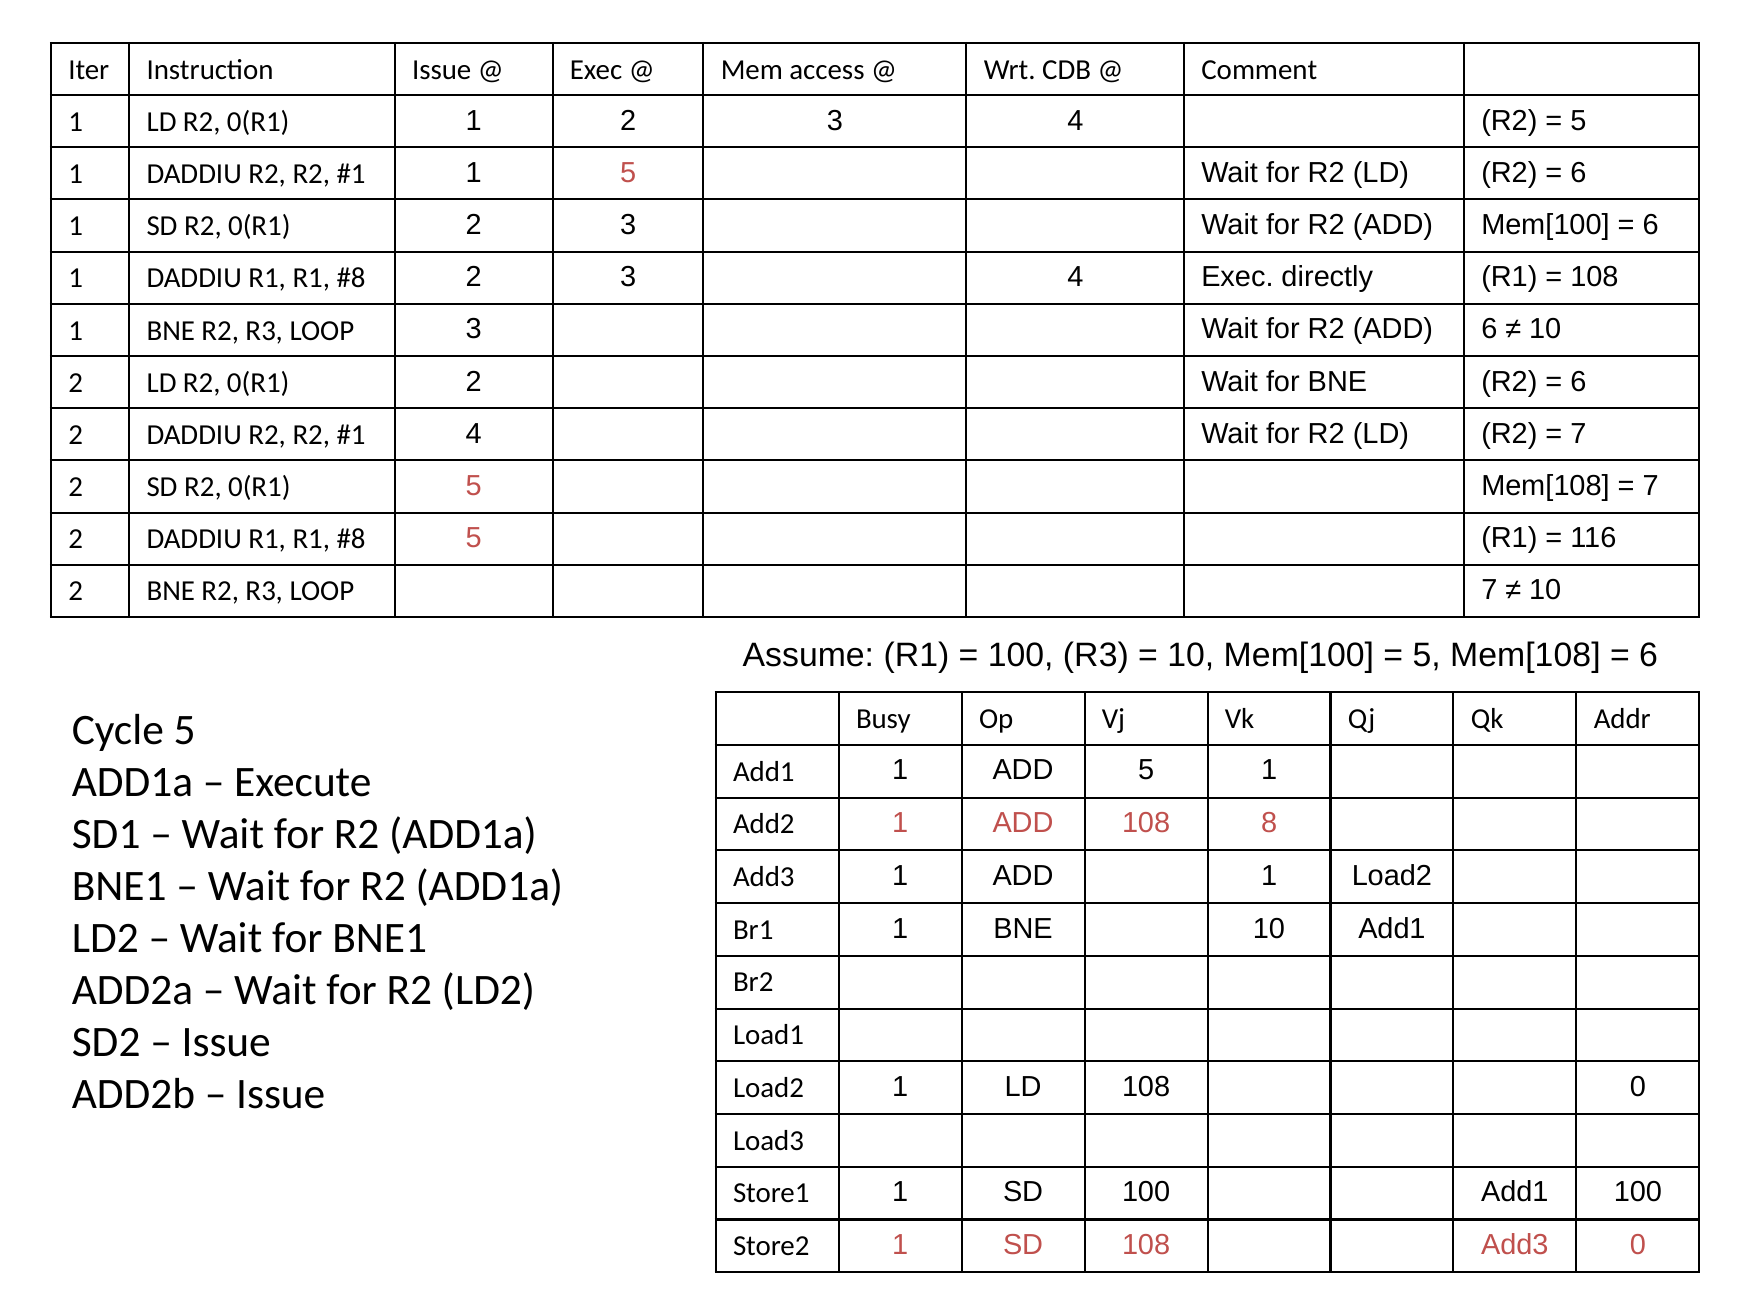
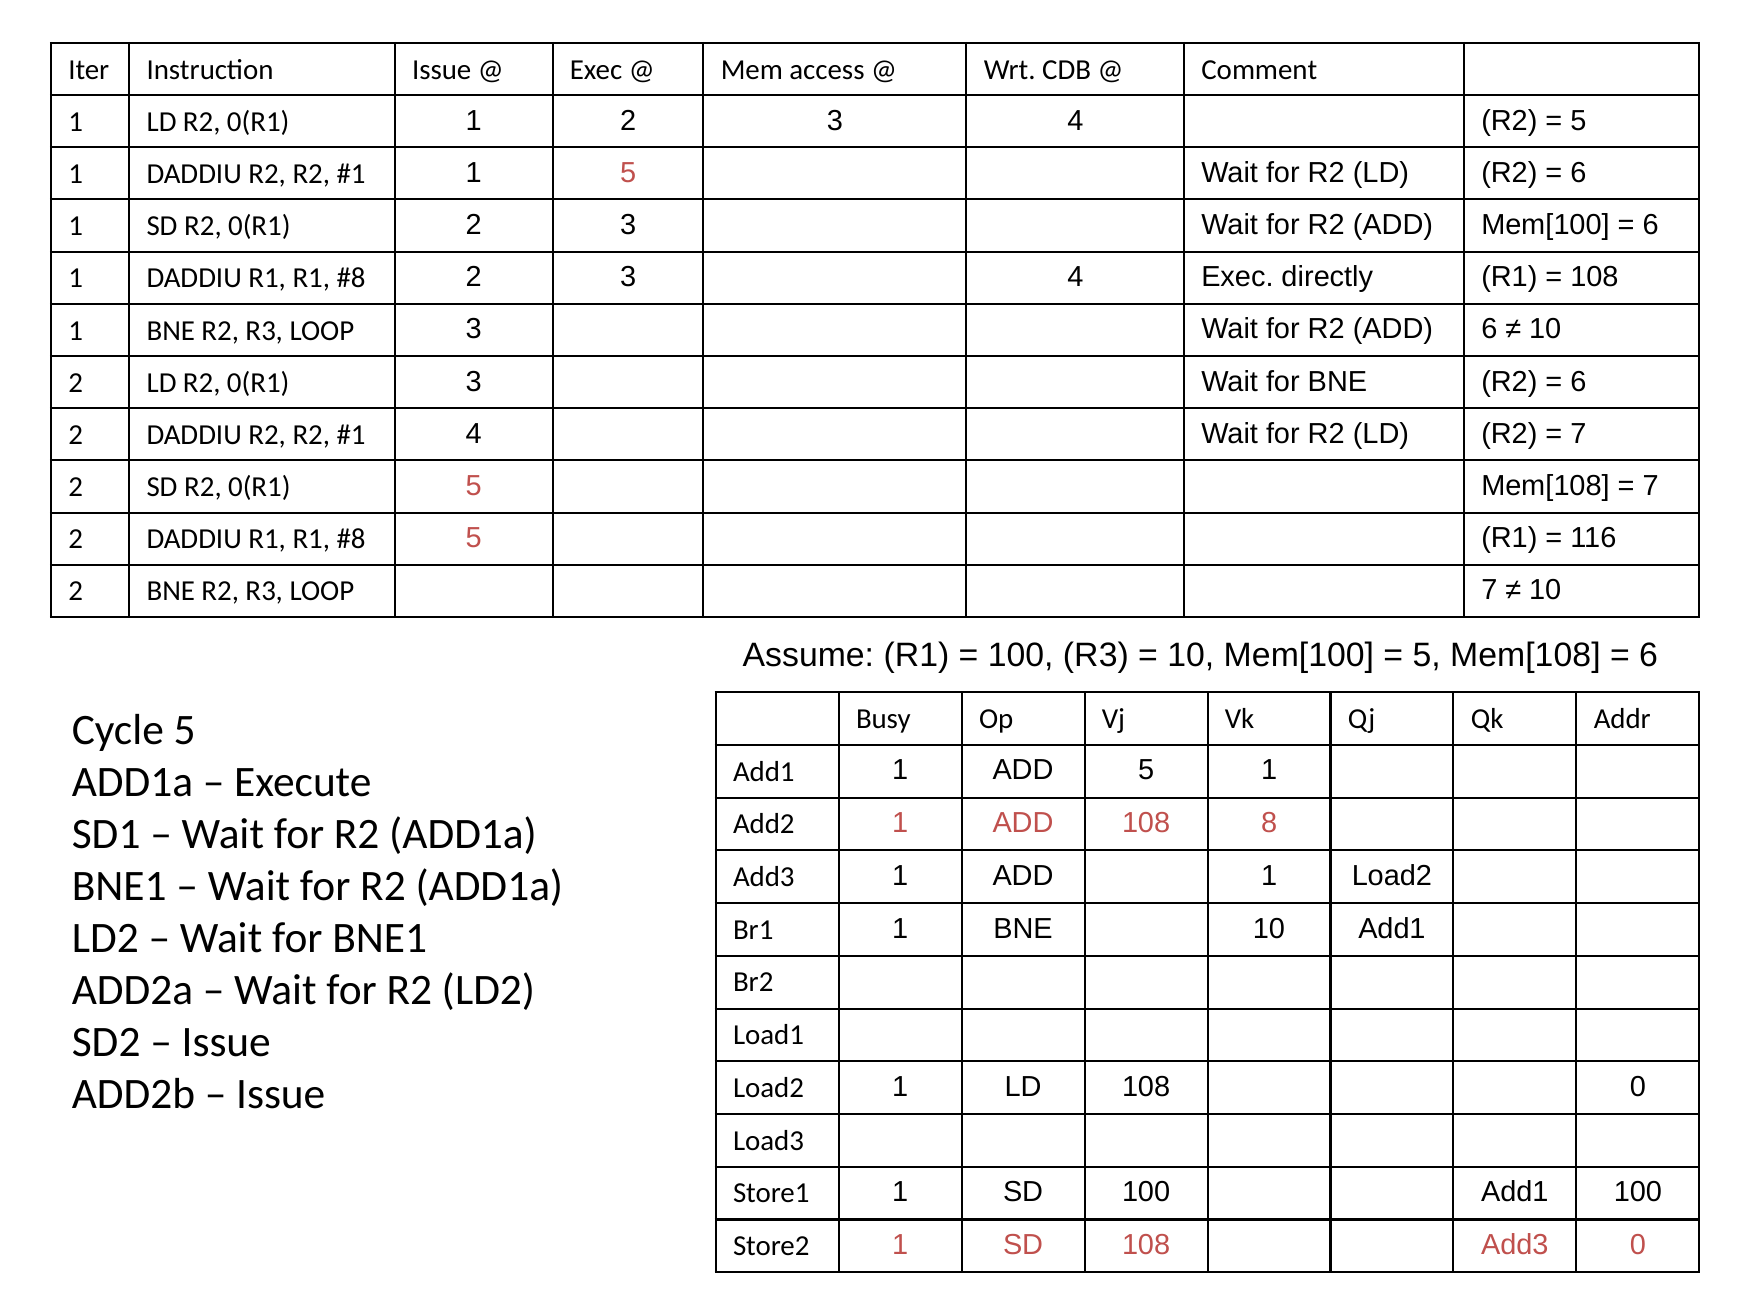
LD R2 0(R1 2: 2 -> 3 (474, 381)
